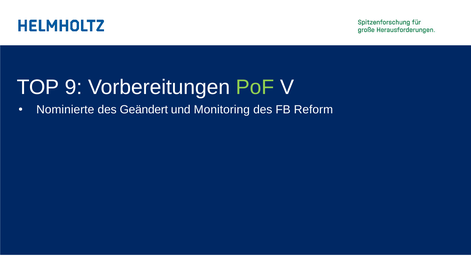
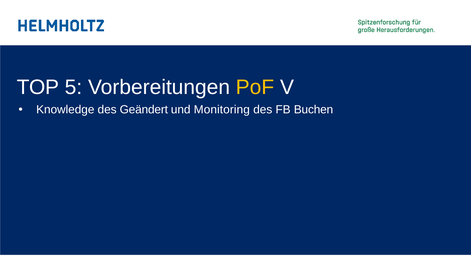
9: 9 -> 5 (74, 87)
PoF colour: light green -> yellow (255, 87)
Nominierte: Nominierte -> Knowledge (65, 110)
Reform: Reform -> Buchen (314, 110)
